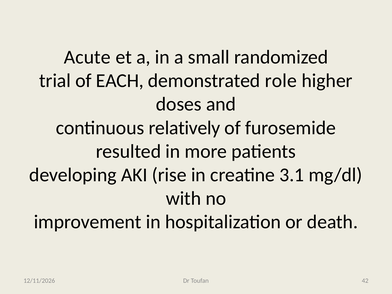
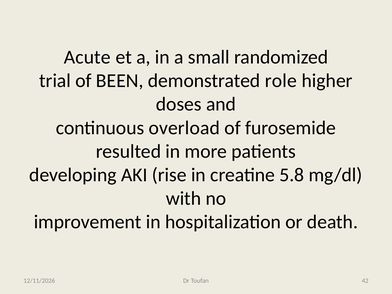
EACH: EACH -> BEEN (120, 81)
relatively: relatively -> overload (184, 128)
3.1: 3.1 -> 5.8 (292, 175)
